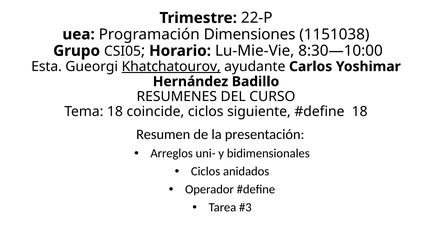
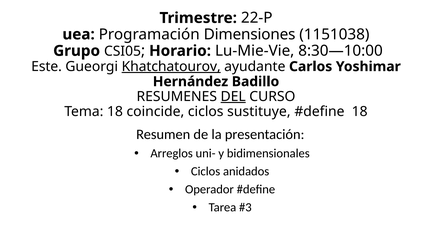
Esta: Esta -> Este (47, 67)
DEL underline: none -> present (233, 97)
siguiente: siguiente -> sustituye (259, 112)
